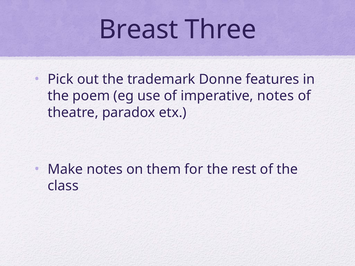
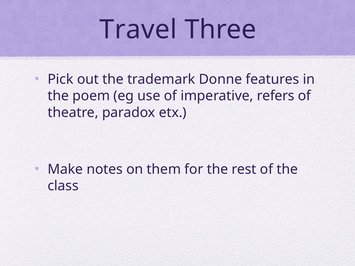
Breast: Breast -> Travel (138, 30)
imperative notes: notes -> refers (276, 96)
